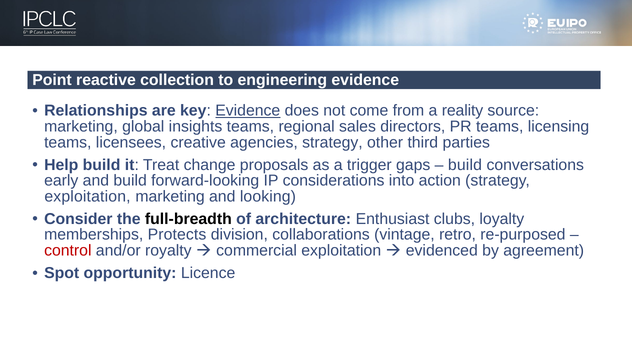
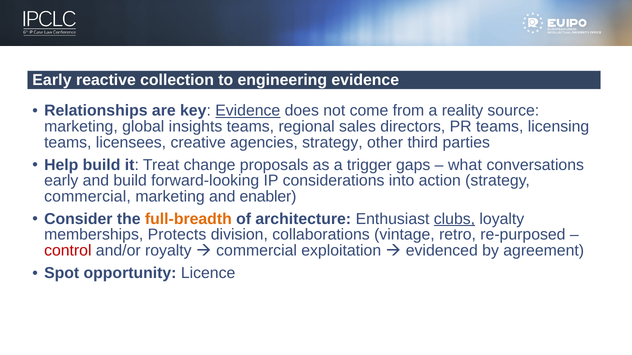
Point: Point -> Early (52, 80)
build: build -> what (465, 165)
exploitation: exploitation -> commercial (87, 197)
looking: looking -> enabler (268, 197)
full-breadth colour: black -> orange (188, 219)
clubs underline: none -> present (454, 219)
